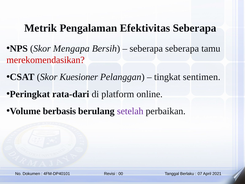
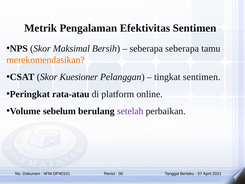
Efektivitas Seberapa: Seberapa -> Sentimen (195, 28)
Mengapa: Mengapa -> Maksimal (71, 48)
merekomendasikan colour: red -> orange (46, 60)
rata-dari: rata-dari -> rata-atau (71, 94)
berbasis: berbasis -> sebelum (59, 111)
